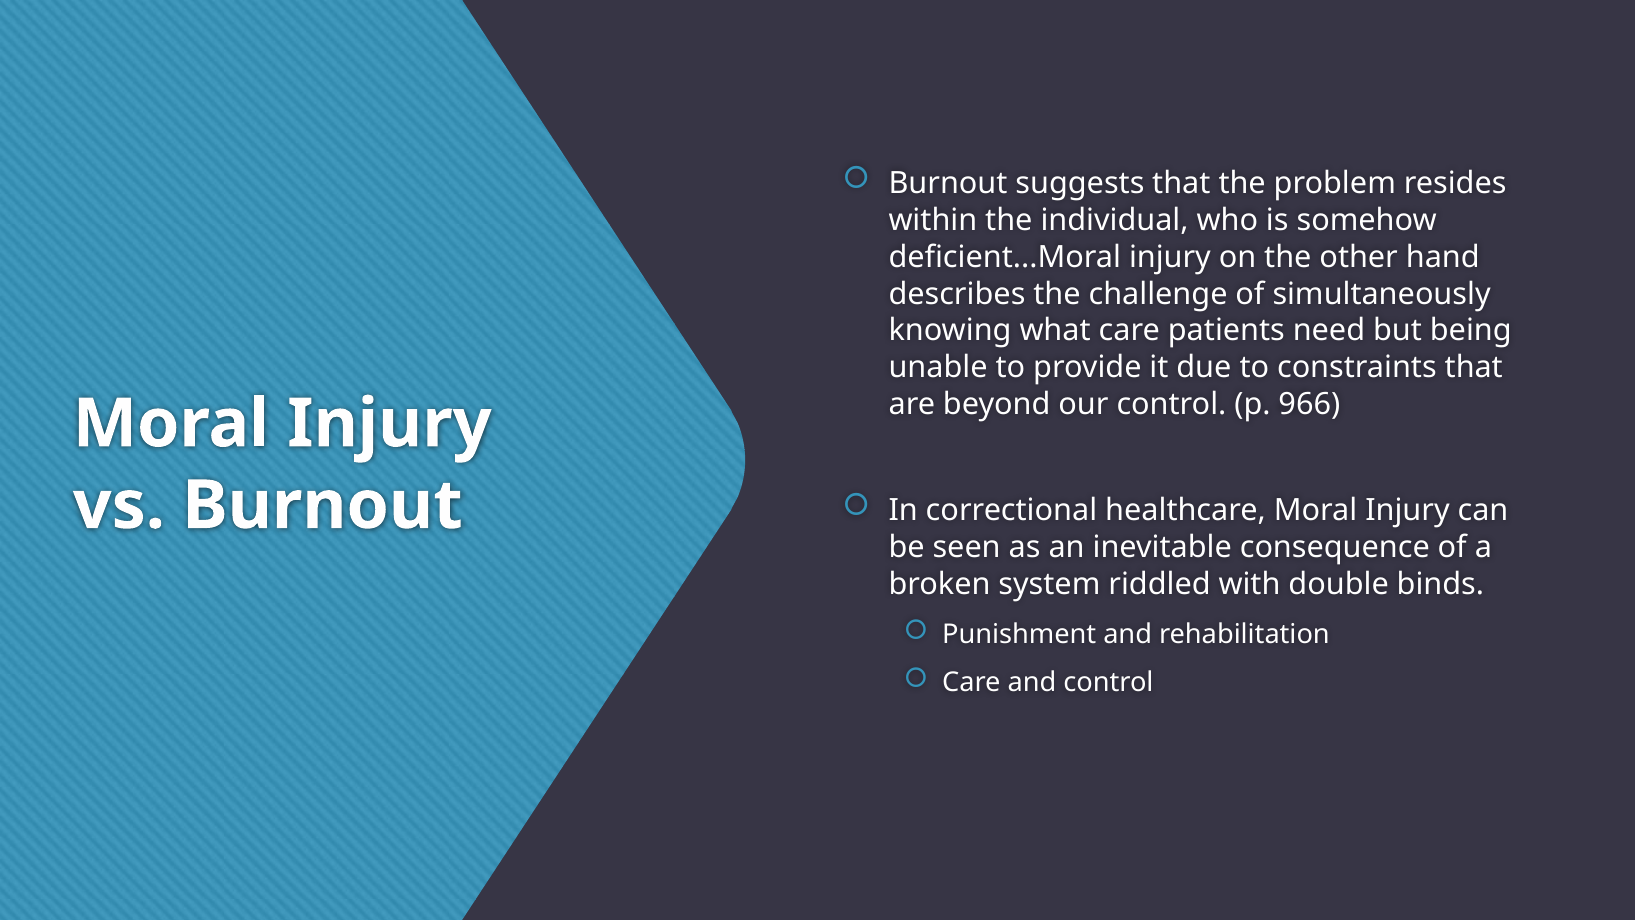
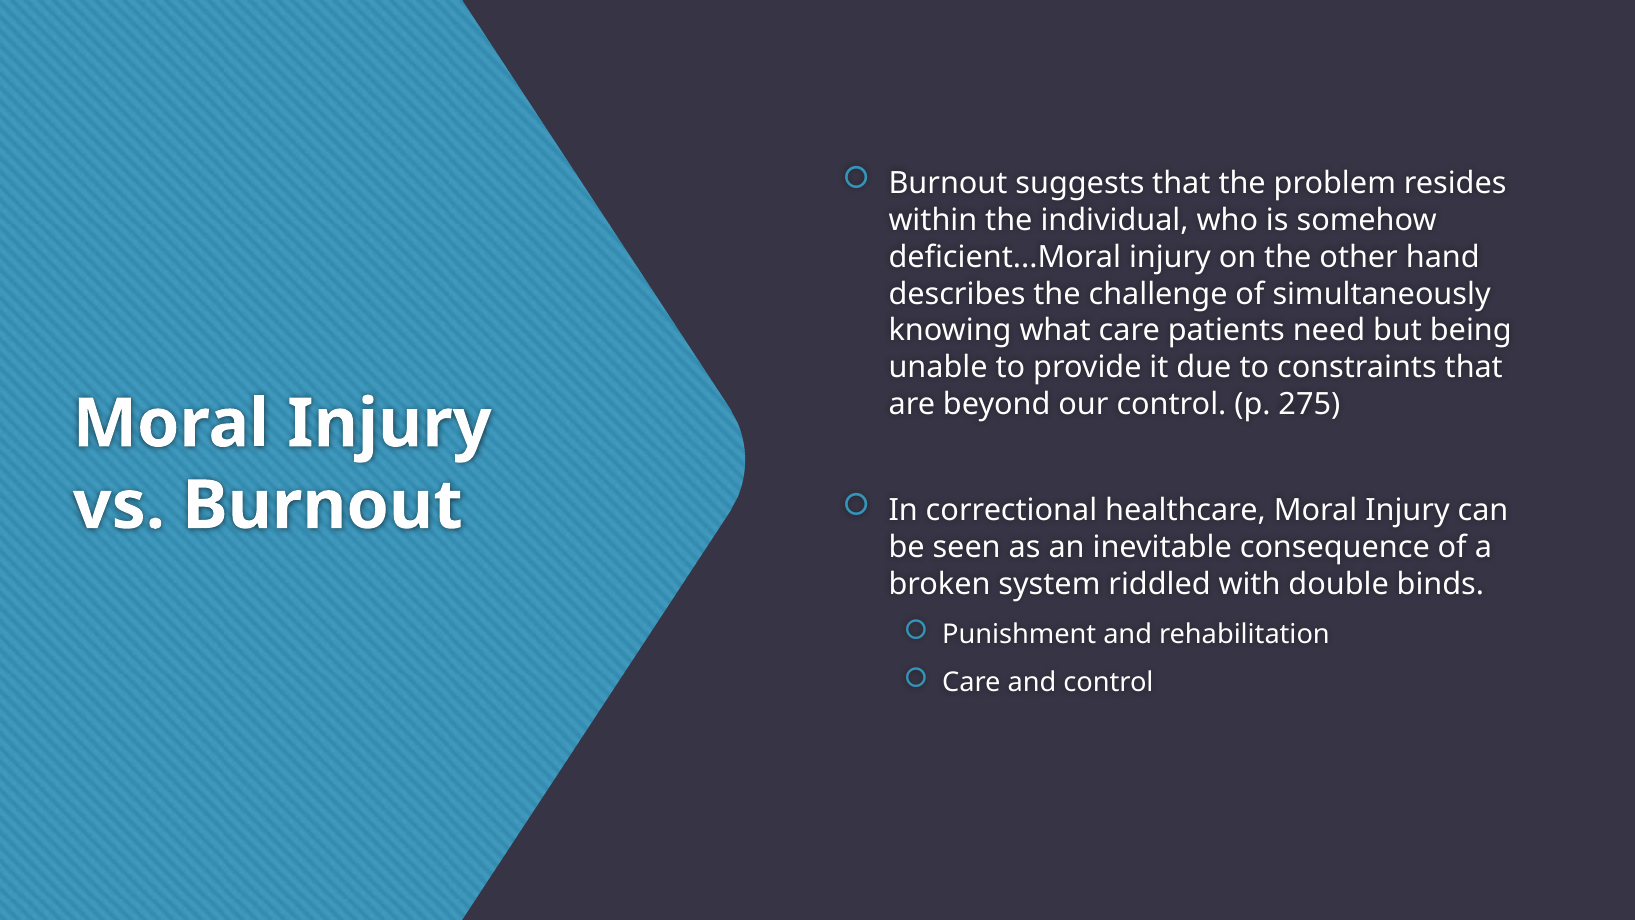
966: 966 -> 275 (1309, 404)
